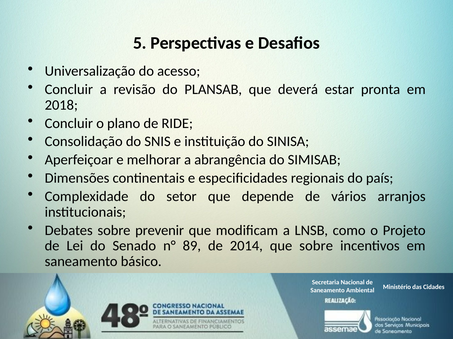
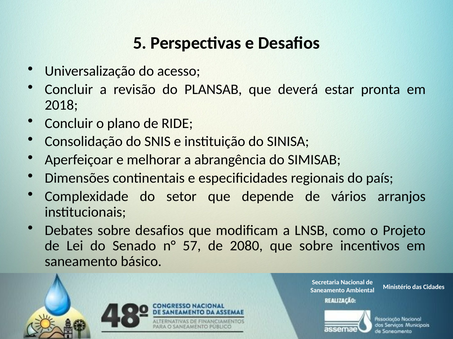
sobre prevenir: prevenir -> desafios (160, 231)
89: 89 -> 57 (192, 246)
2014: 2014 -> 2080 (246, 246)
